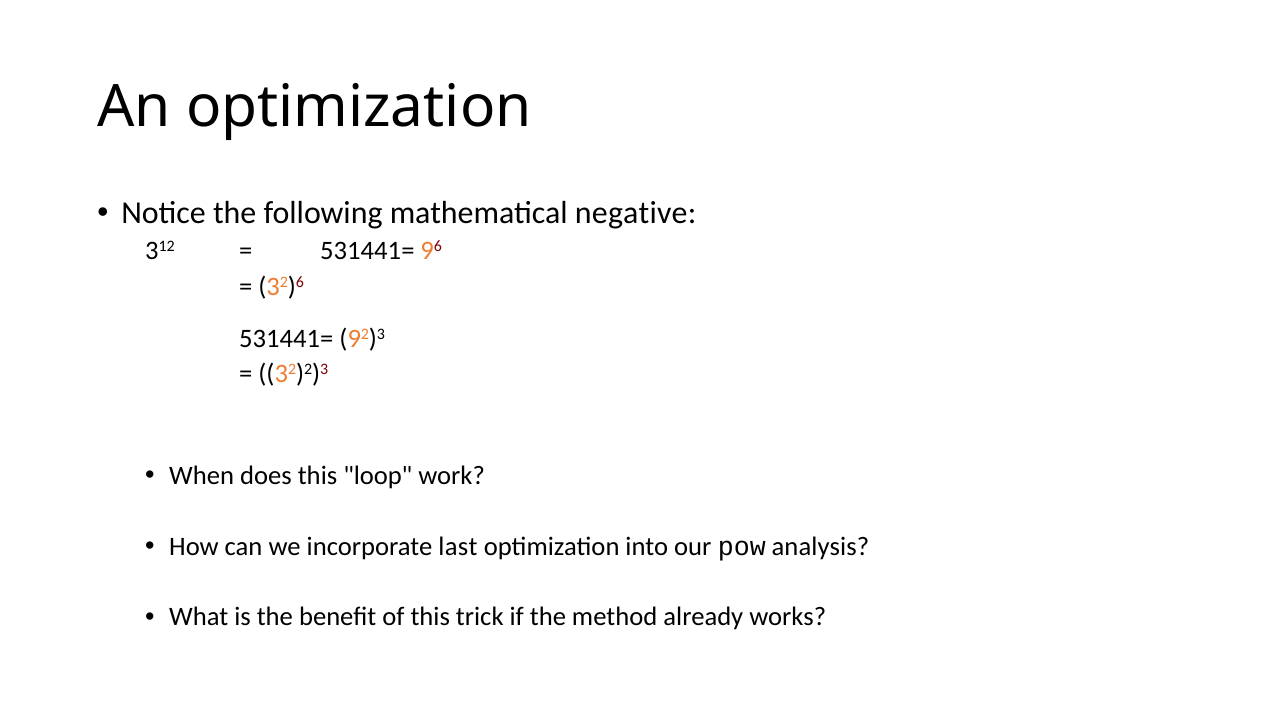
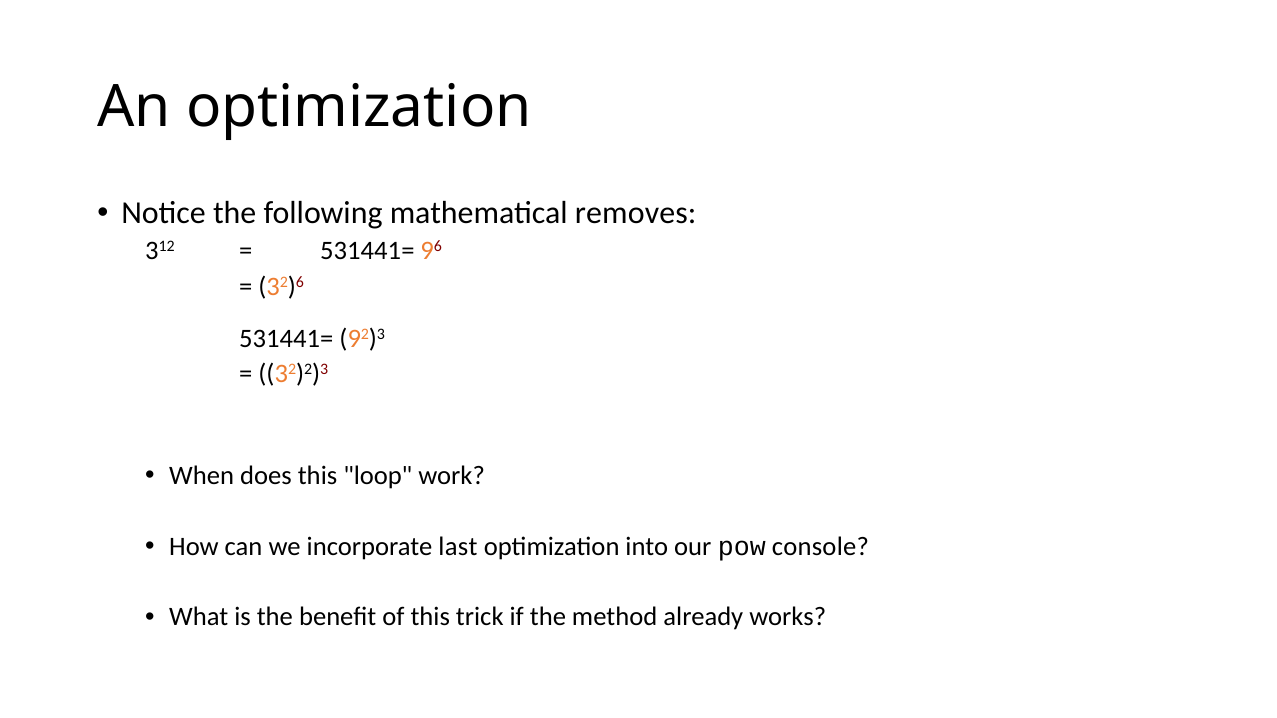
negative: negative -> removes (636, 213)
analysis: analysis -> console (820, 547)
